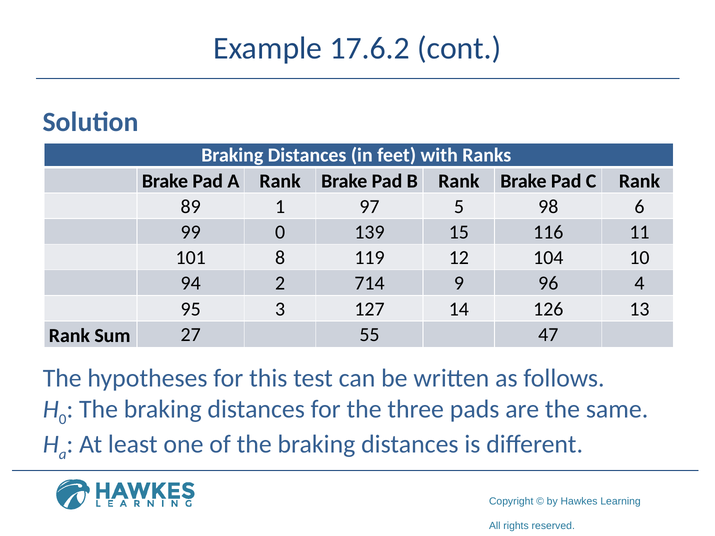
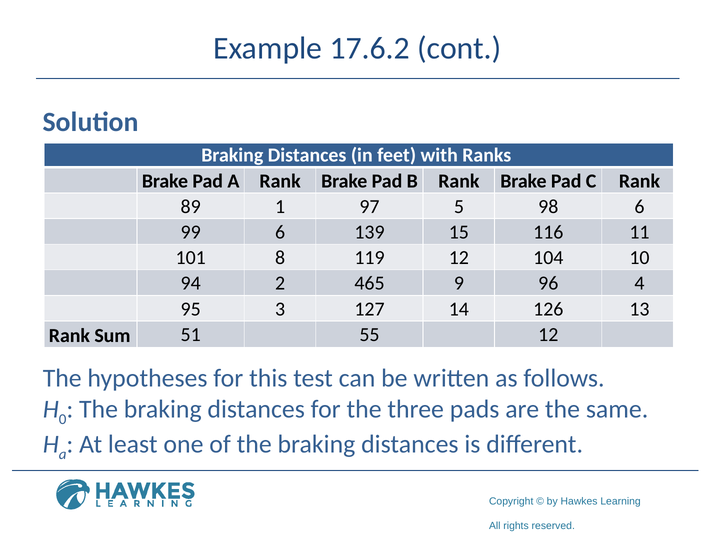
99 0: 0 -> 6 (280, 232)
714: 714 -> 465 (369, 284)
27: 27 -> 51 (191, 335)
55 47: 47 -> 12 (548, 335)
